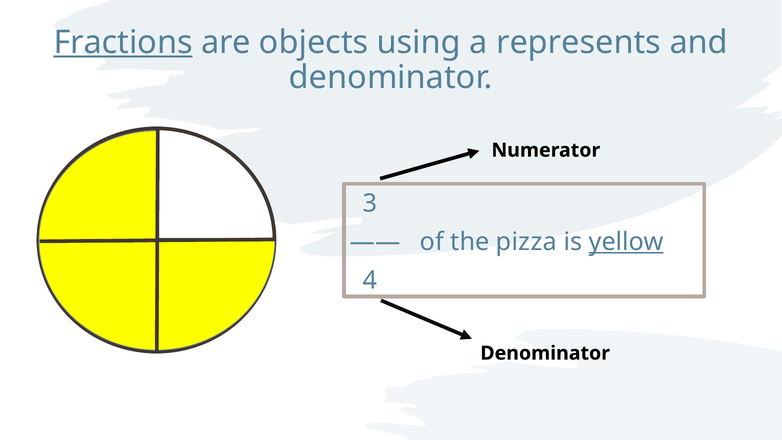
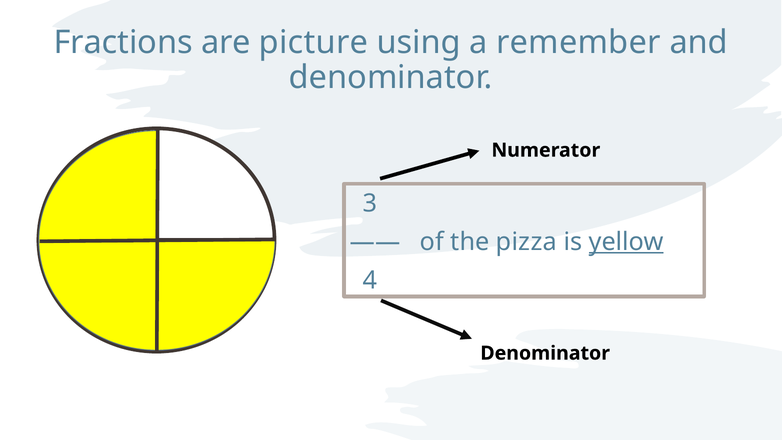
Fractions underline: present -> none (123, 43)
objects: objects -> picture (314, 43)
represents: represents -> remember (578, 43)
